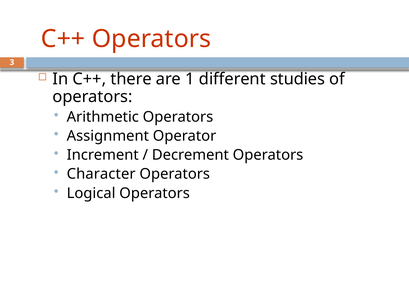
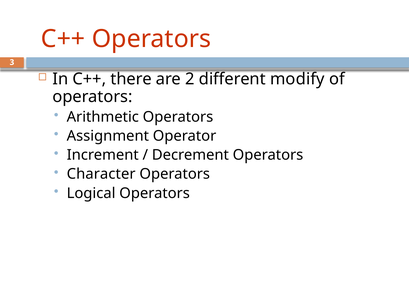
1: 1 -> 2 (190, 79)
studies: studies -> modify (297, 79)
